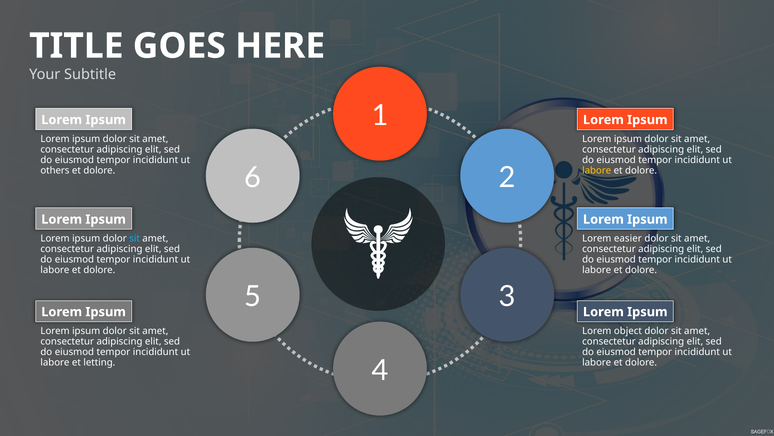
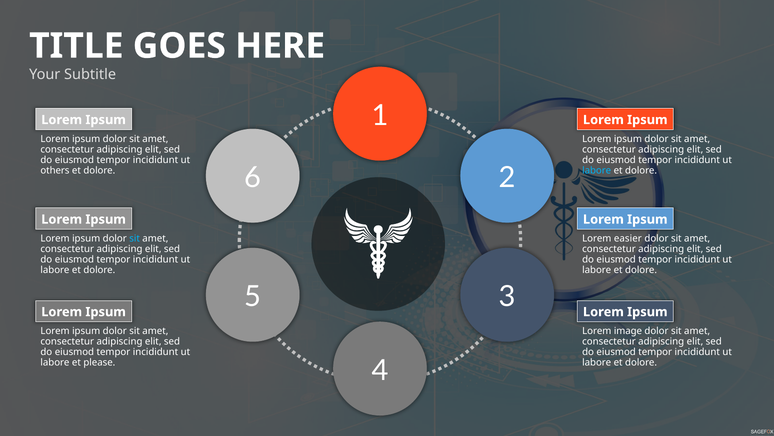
labore colour: yellow -> light blue (597, 170)
object: object -> image (628, 331)
letting: letting -> please (99, 362)
